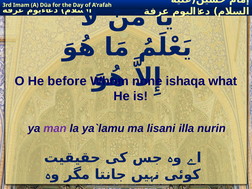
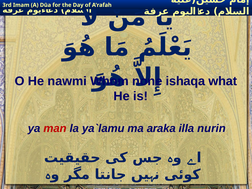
before: before -> nawmi (67, 81)
man colour: purple -> red (55, 128)
lisani: lisani -> araka (161, 128)
